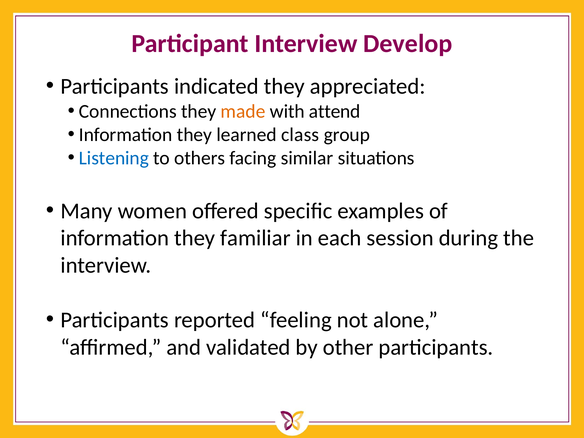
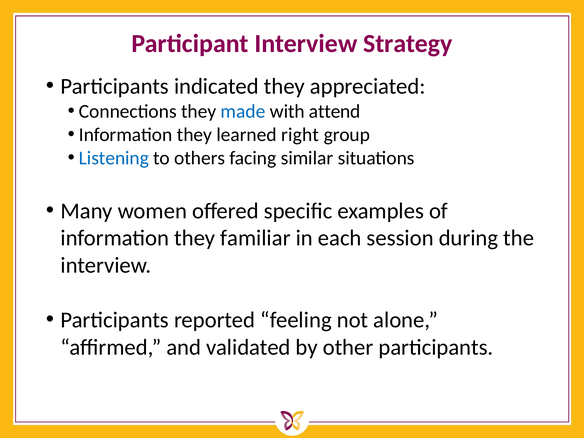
Develop: Develop -> Strategy (408, 44)
made colour: orange -> blue (243, 111)
class: class -> right (300, 135)
